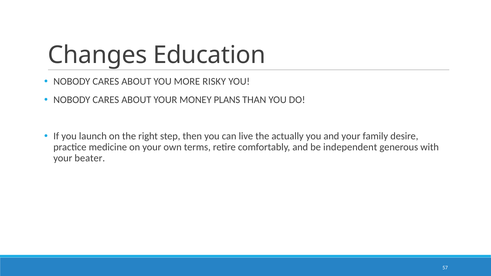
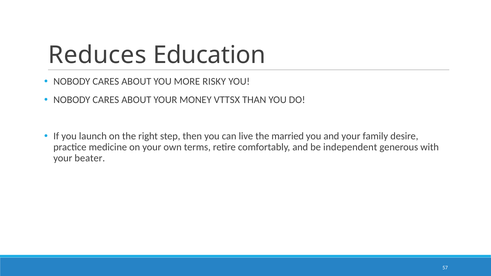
Changes: Changes -> Reduces (97, 55)
PLANS: PLANS -> VTTSX (227, 100)
actually: actually -> married (288, 136)
